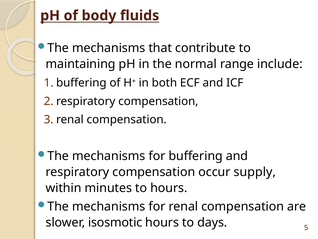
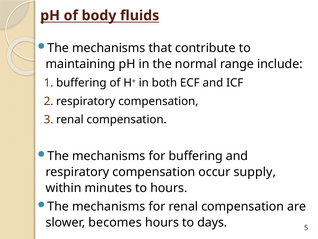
isosmotic: isosmotic -> becomes (115, 222)
